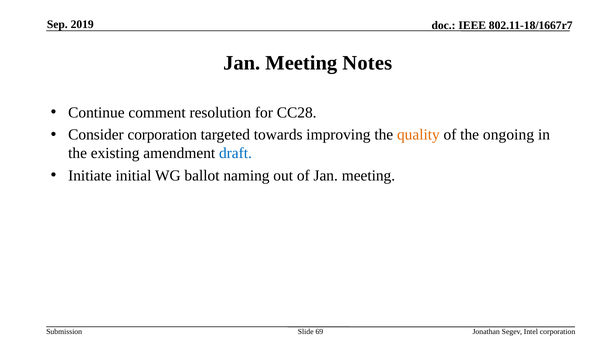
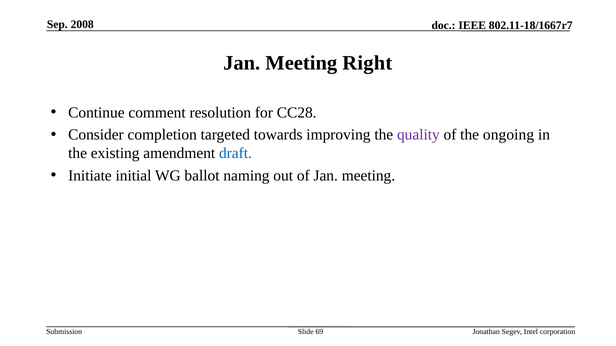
2019: 2019 -> 2008 (82, 24)
Notes: Notes -> Right (367, 63)
Consider corporation: corporation -> completion (162, 135)
quality colour: orange -> purple (418, 135)
